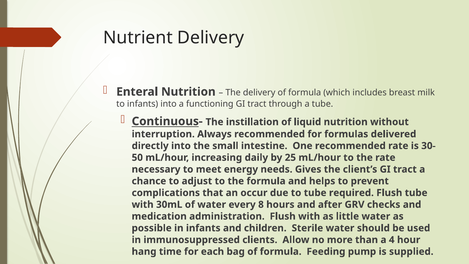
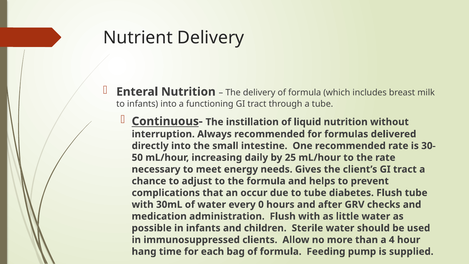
required: required -> diabetes (351, 193)
8: 8 -> 0 (261, 204)
